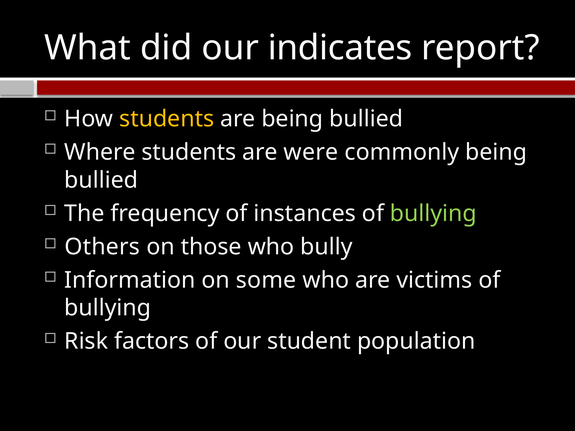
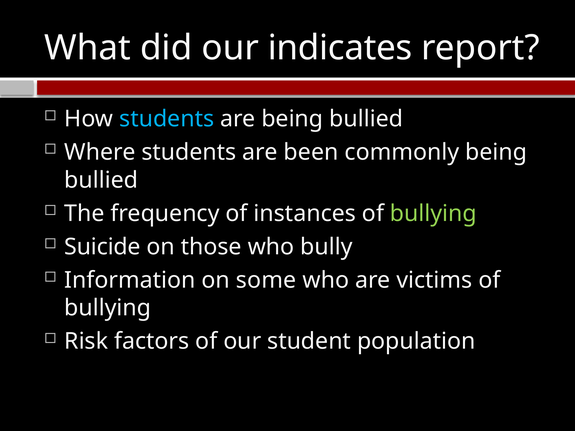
students colour: yellow -> light blue (167, 119)
were: were -> been (311, 152)
Others: Others -> Suicide (102, 247)
